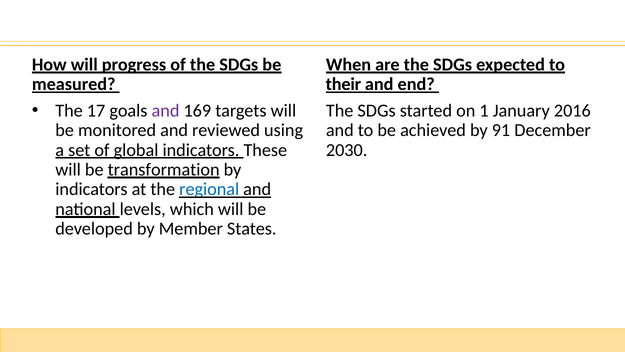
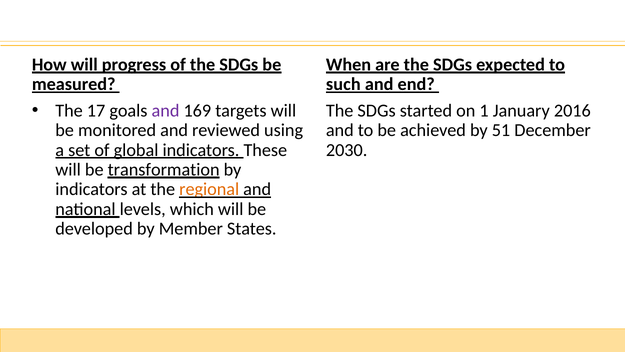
their: their -> such (343, 84)
91: 91 -> 51 (501, 130)
regional colour: blue -> orange (209, 189)
